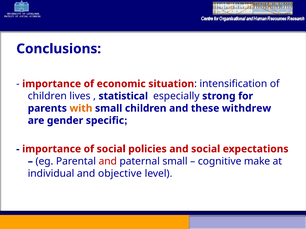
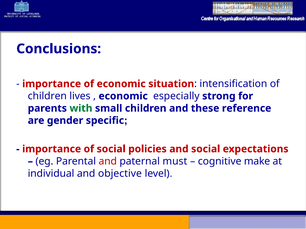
statistical: statistical -> economic (123, 96)
with colour: orange -> green (81, 109)
withdrew: withdrew -> reference (247, 109)
paternal small: small -> must (175, 162)
